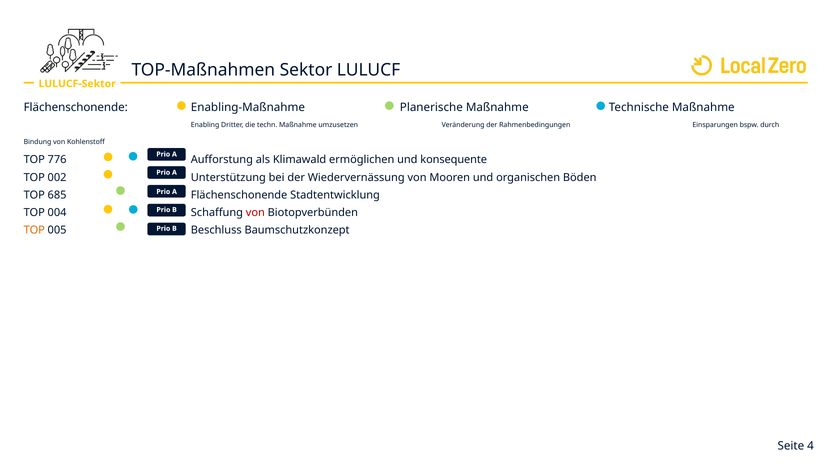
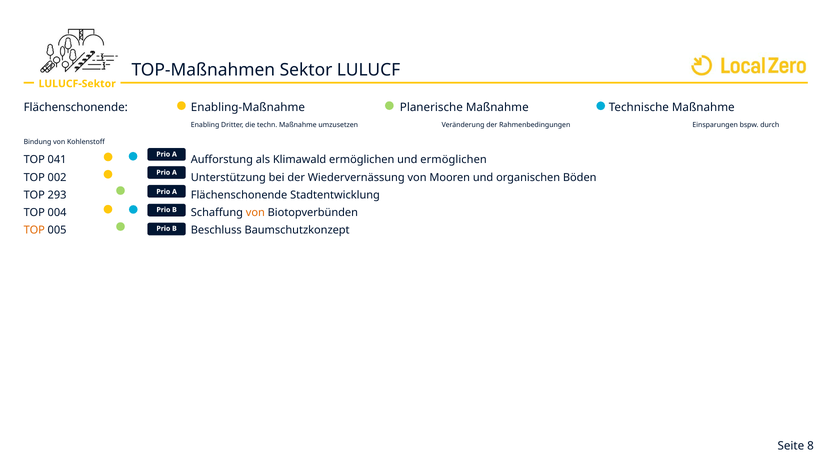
776: 776 -> 041 (57, 160)
und konsequente: konsequente -> ermöglichen (454, 160)
685: 685 -> 293 (57, 195)
von colour: red -> orange (255, 213)
4: 4 -> 8 (811, 446)
